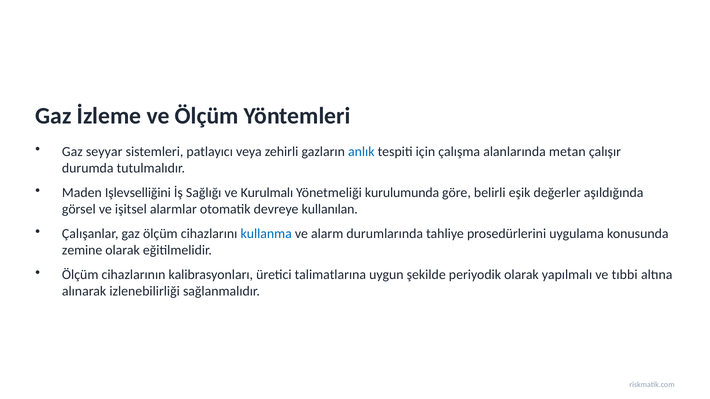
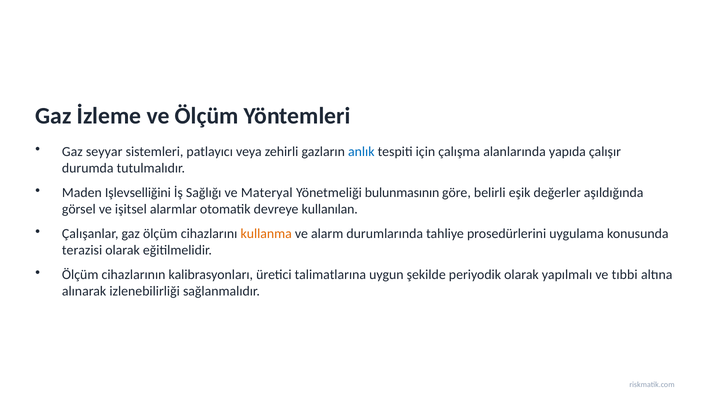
metan: metan -> yapıda (567, 152)
Kurulmalı: Kurulmalı -> Materyal (267, 193)
kurulumunda: kurulumunda -> bulunmasının (402, 193)
kullanma colour: blue -> orange (266, 234)
zemine: zemine -> terazisi (82, 251)
